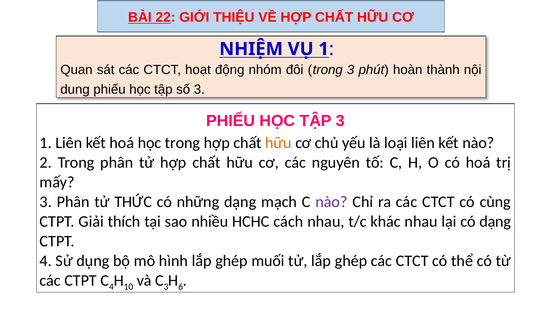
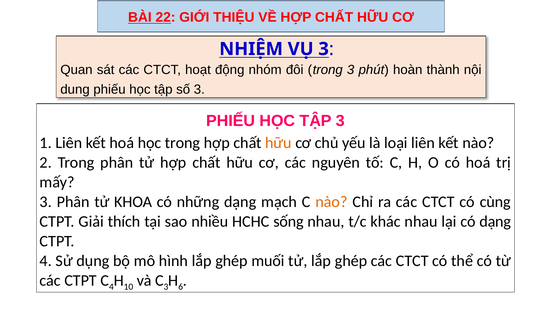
VỤ 1: 1 -> 3 (324, 49)
THỨC: THỨC -> KHOA (133, 202)
nào colour: purple -> orange (331, 202)
cách: cách -> sống (289, 221)
